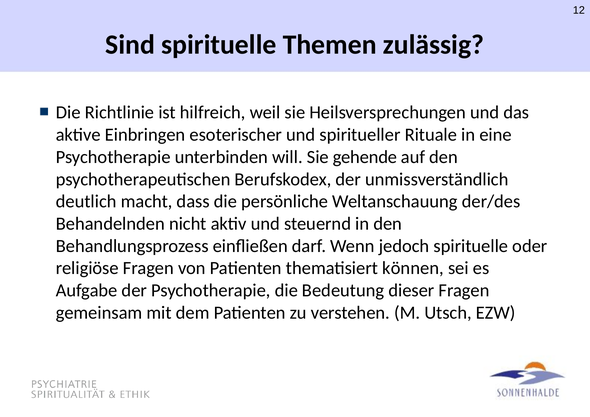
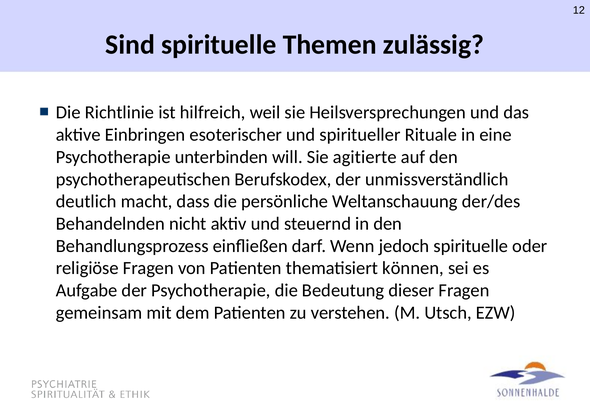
gehende: gehende -> agitierte (365, 157)
